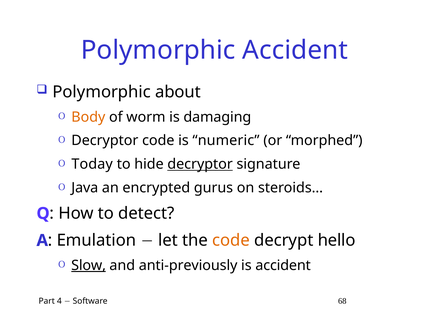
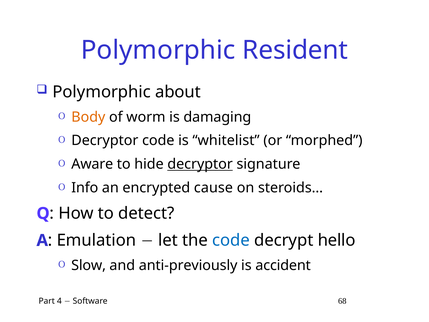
Polymorphic Accident: Accident -> Resident (295, 50)
numeric: numeric -> whitelist (226, 140)
Today: Today -> Aware (92, 164)
Java: Java -> Info (85, 188)
gurus: gurus -> cause (213, 188)
code colour: orange -> blue (231, 240)
Slow underline: present -> none (89, 265)
